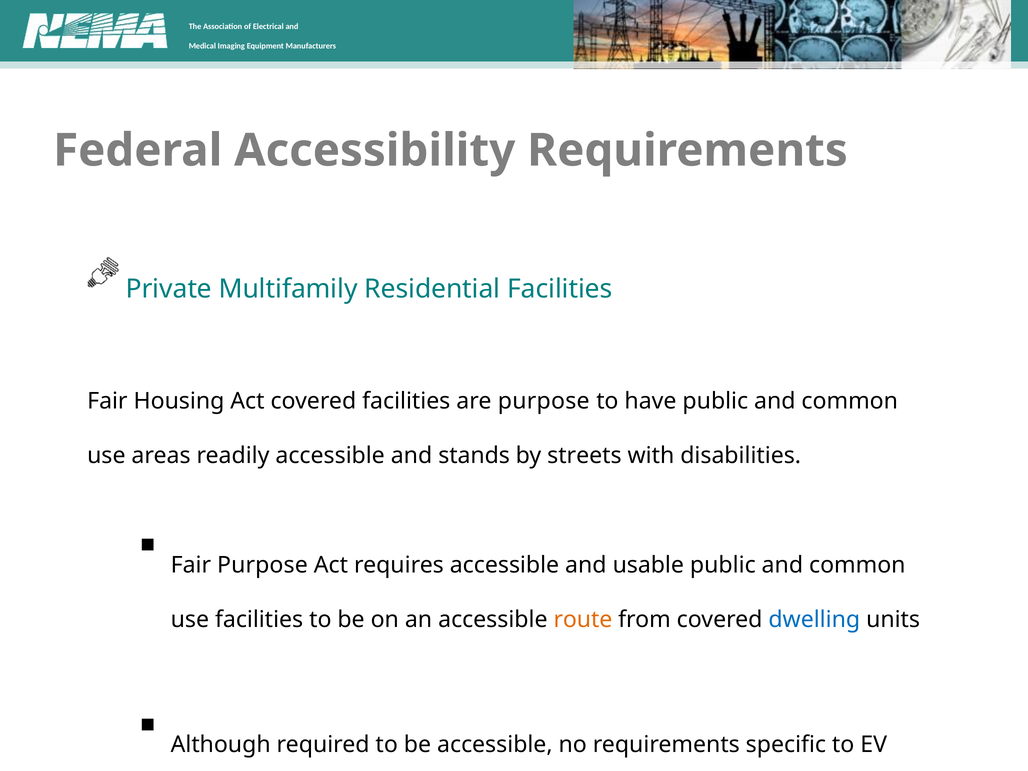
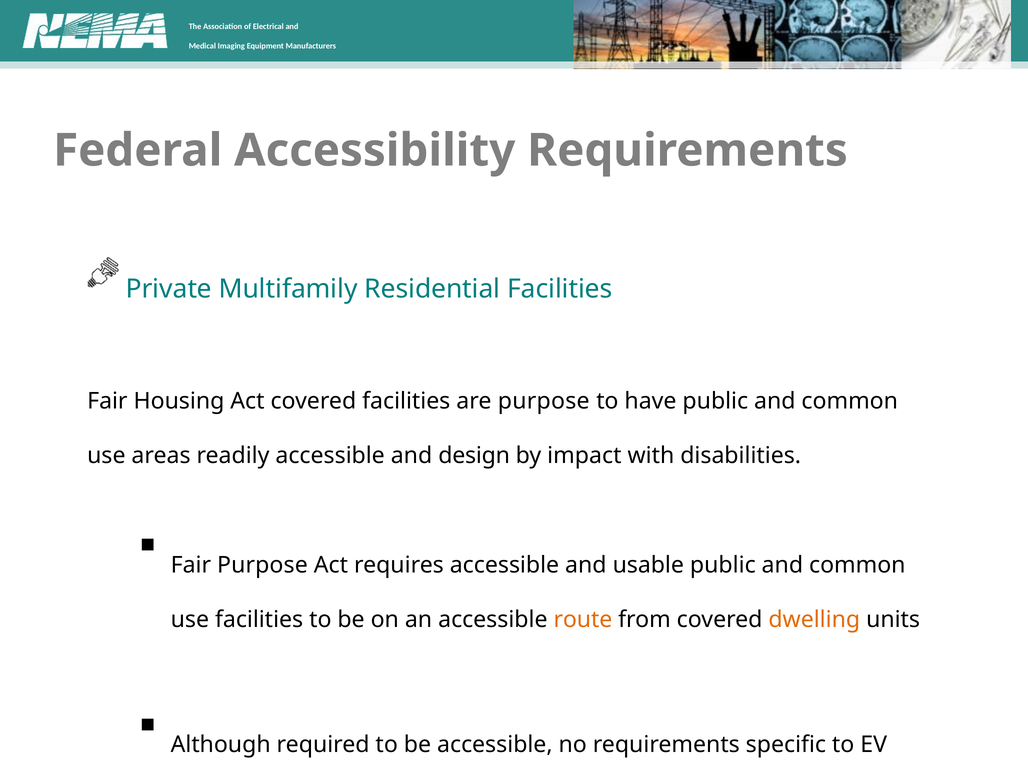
stands: stands -> design (474, 456)
streets: streets -> impact (584, 456)
dwelling colour: blue -> orange (814, 620)
